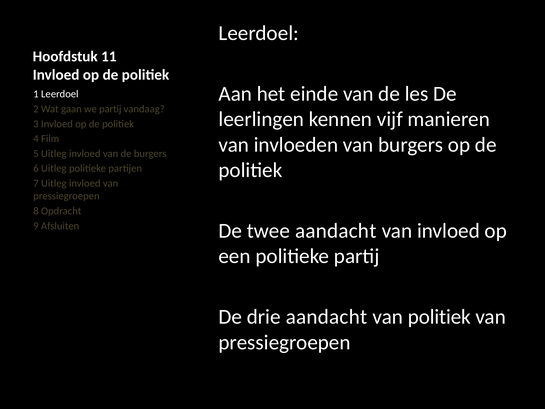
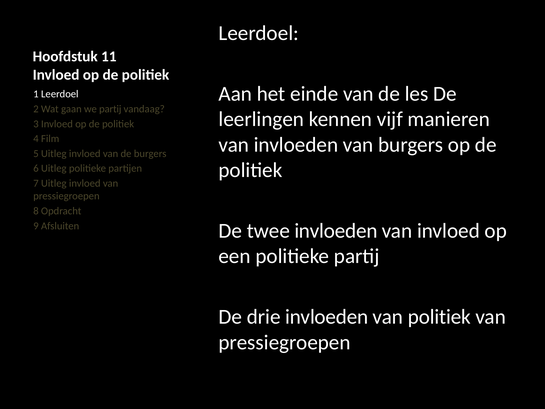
twee aandacht: aandacht -> invloeden (336, 231)
drie aandacht: aandacht -> invloeden (327, 317)
